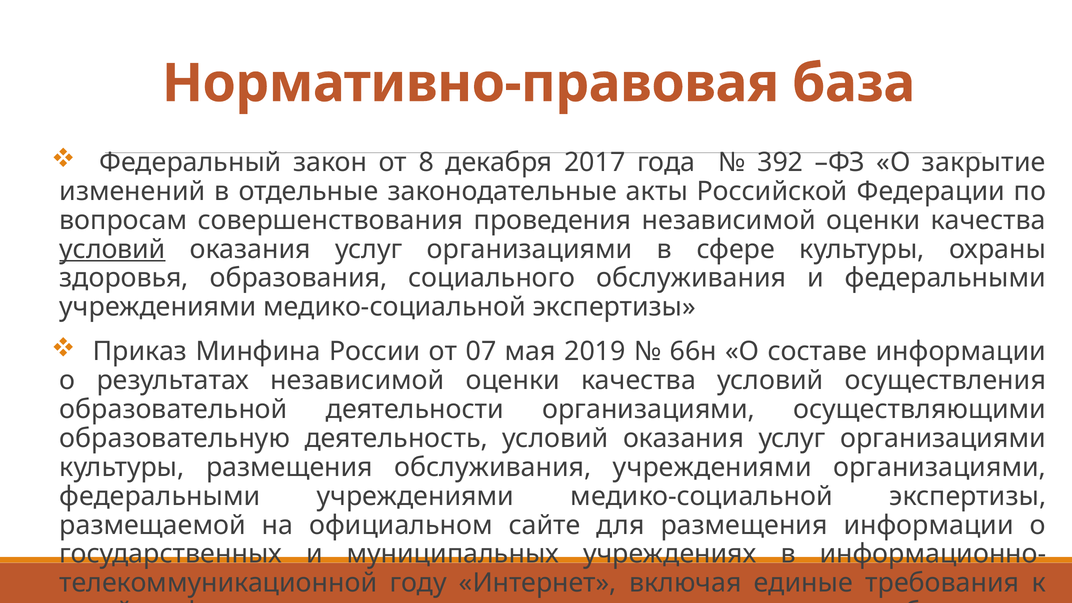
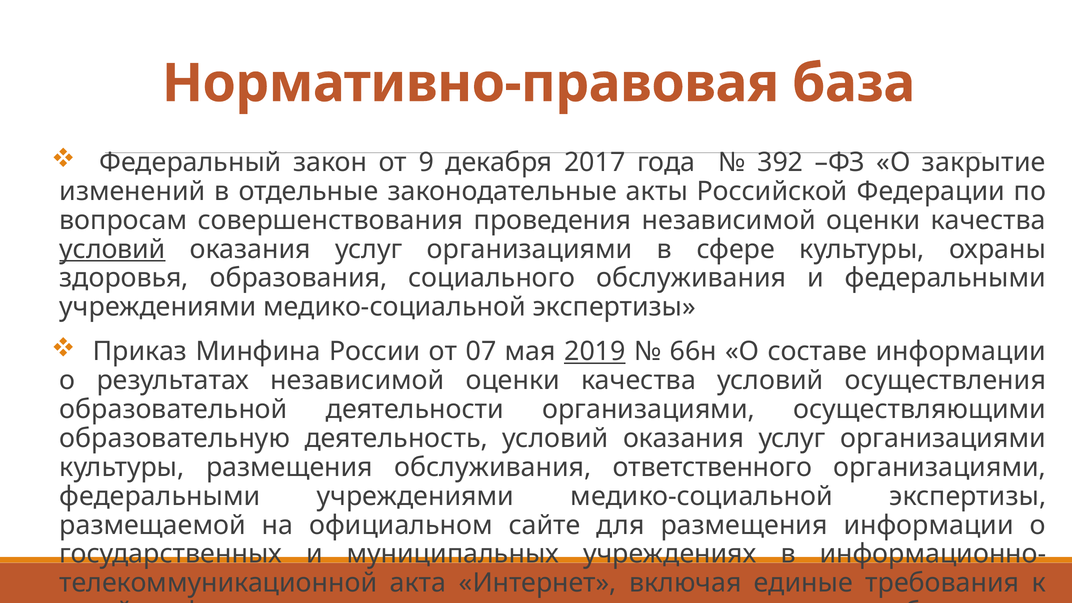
8: 8 -> 9 (426, 162)
2019 underline: none -> present (595, 352)
обслуживания учреждениями: учреждениями -> ответственного (712, 467)
году: году -> акта (418, 583)
